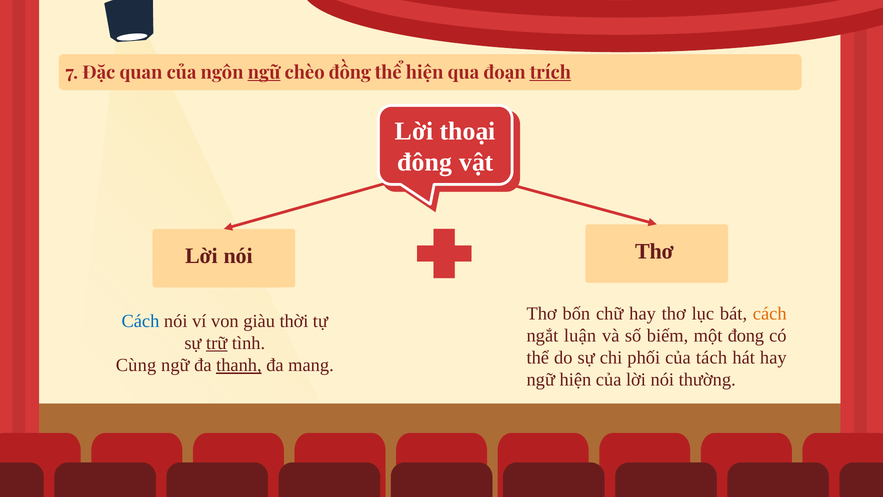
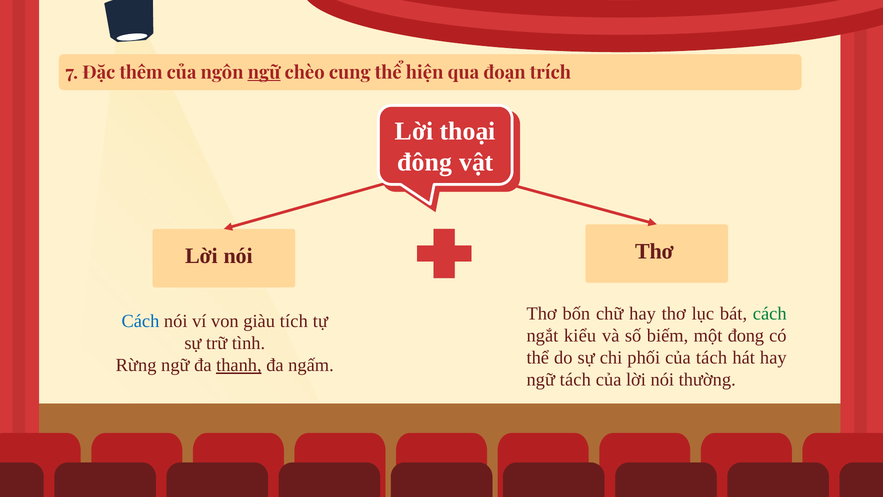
quan: quan -> thêm (141, 73)
đồng: đồng -> cung (350, 73)
trích underline: present -> none (550, 73)
cách colour: orange -> green (770, 313)
thời: thời -> tích (294, 321)
luận: luận -> kiểu (580, 336)
trữ underline: present -> none (217, 343)
Cùng: Cùng -> Rừng (136, 365)
mang: mang -> ngấm (311, 365)
ngữ hiện: hiện -> tách (575, 380)
